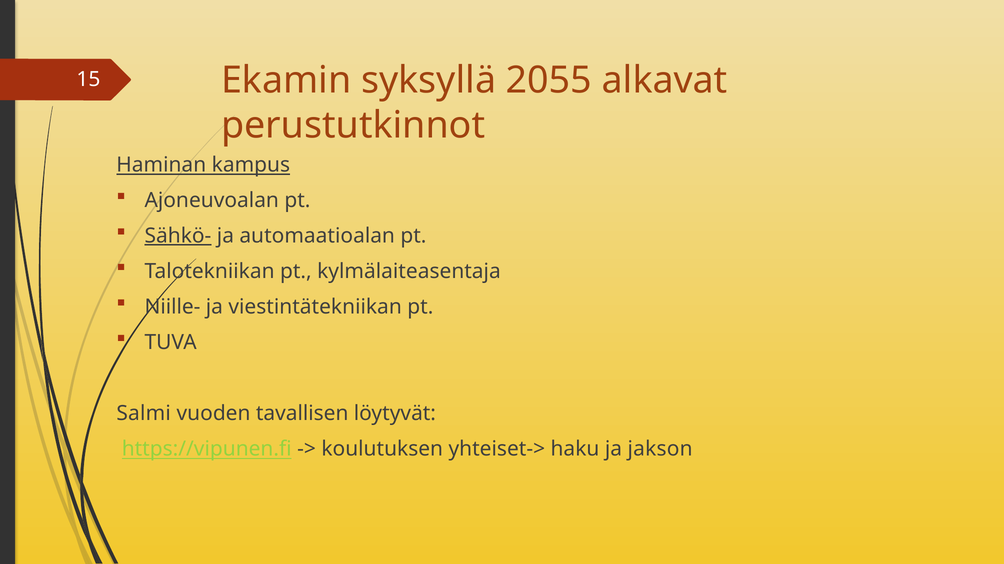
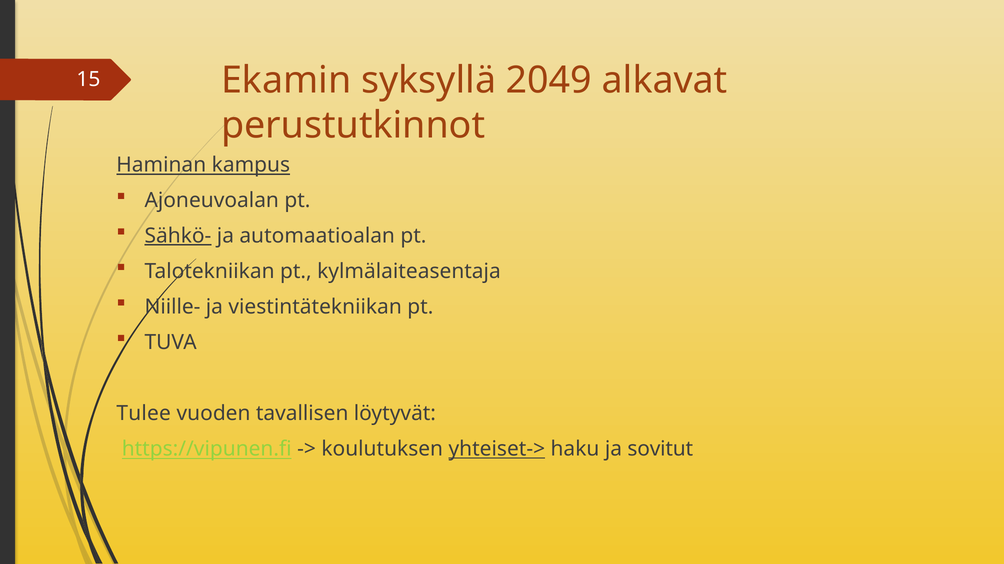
2055: 2055 -> 2049 (549, 80)
Salmi: Salmi -> Tulee (144, 414)
yhteiset-> underline: none -> present (497, 450)
jakson: jakson -> sovitut (660, 450)
